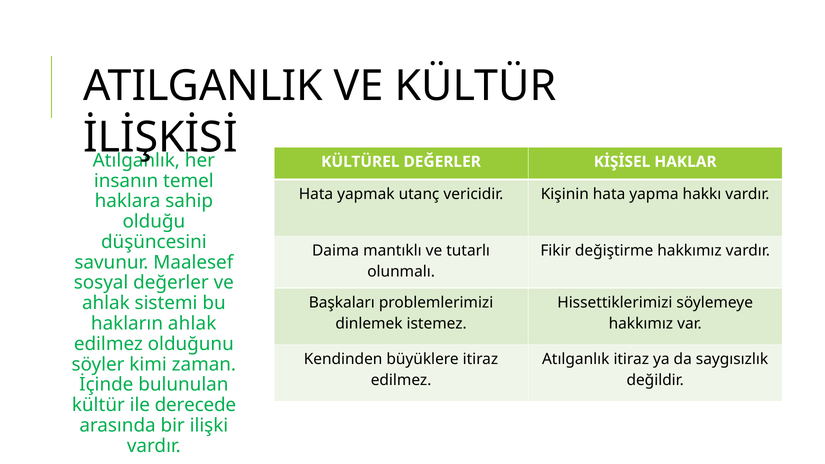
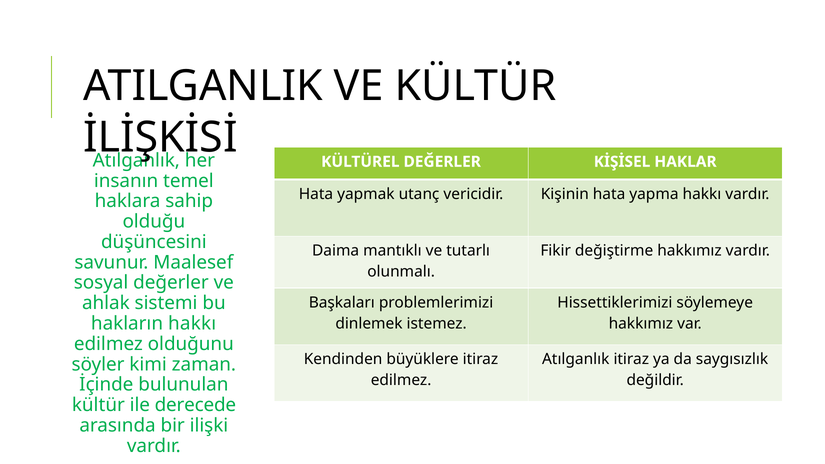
hakların ahlak: ahlak -> hakkı (192, 324)
